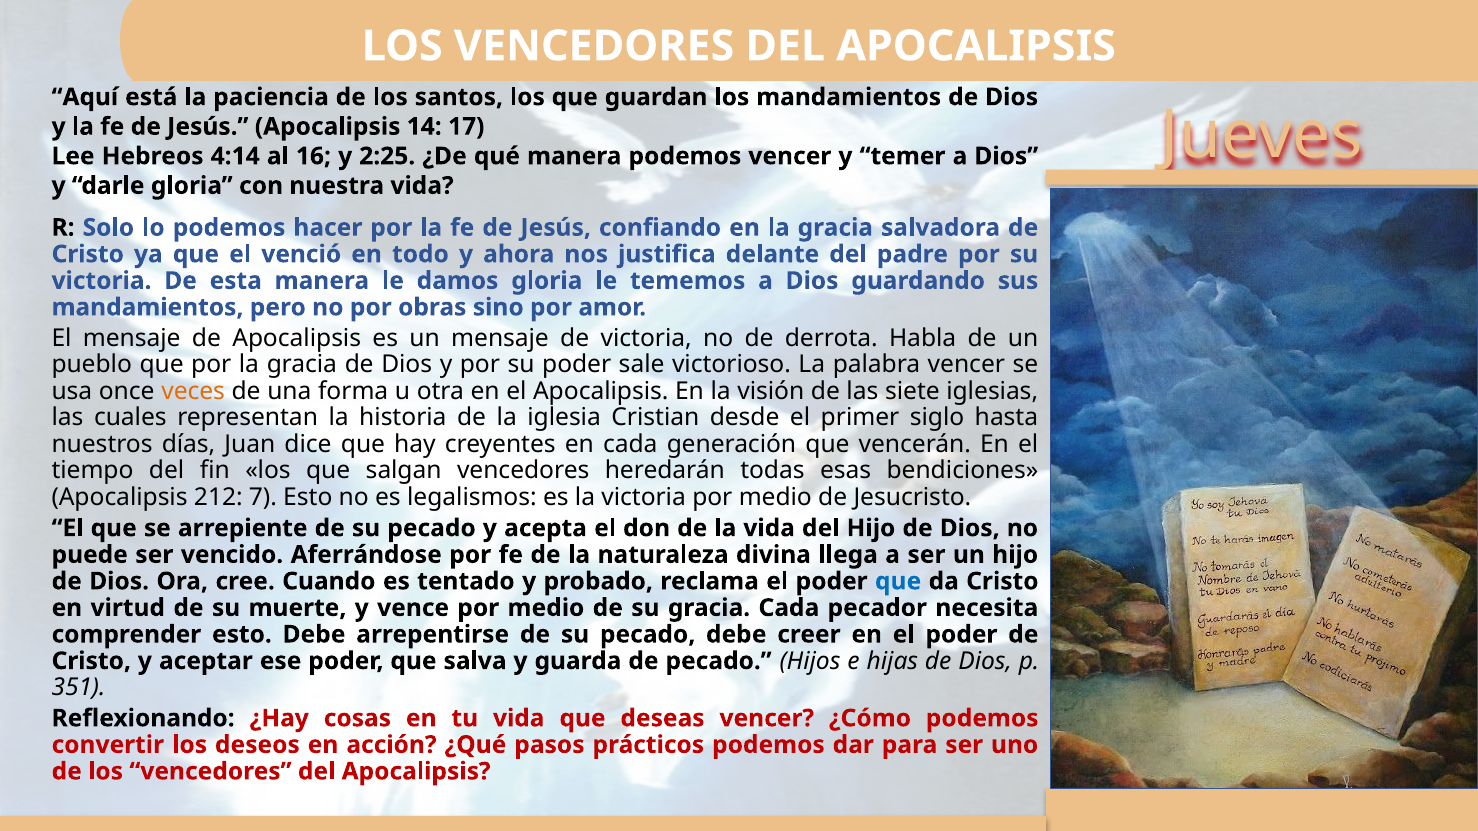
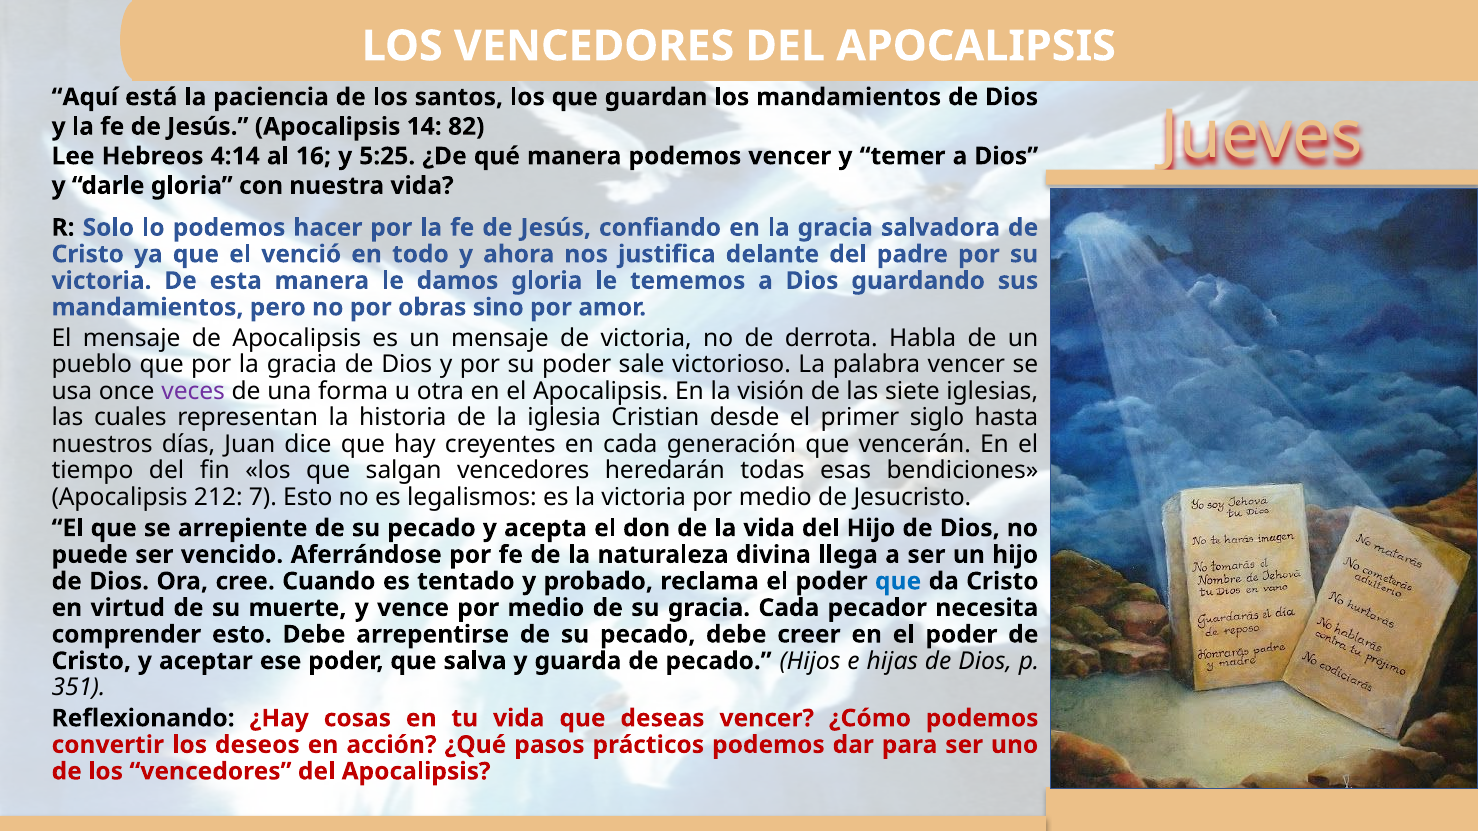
17: 17 -> 82 (466, 127)
2:25: 2:25 -> 5:25 (387, 156)
veces colour: orange -> purple (193, 391)
